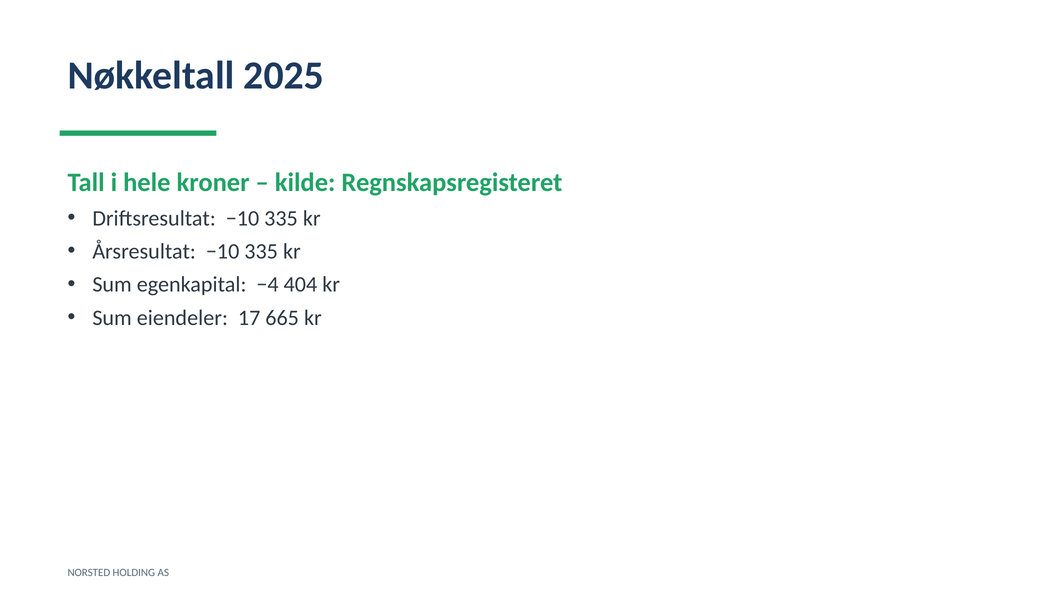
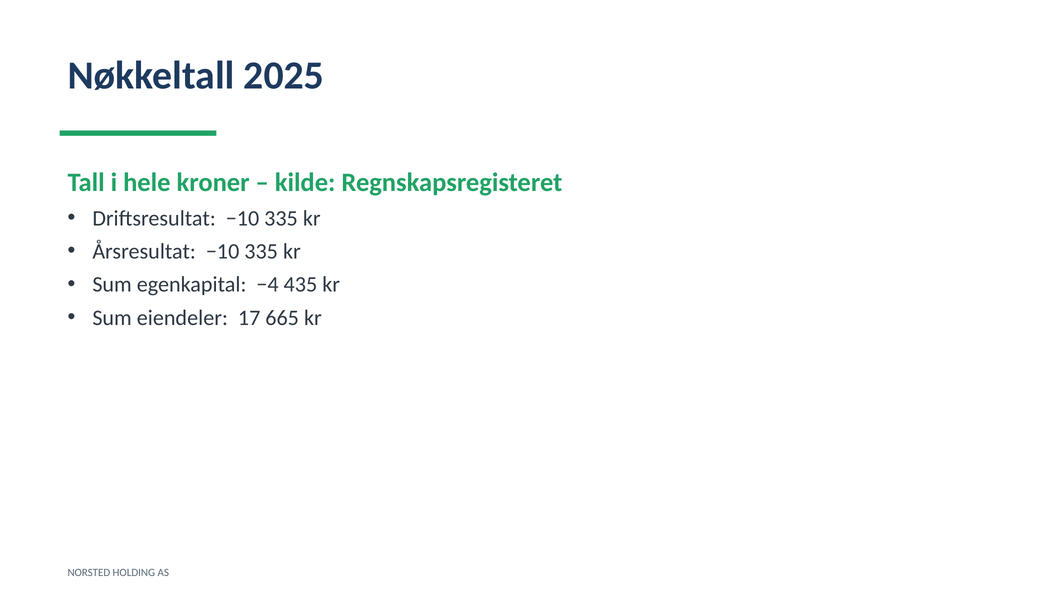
404: 404 -> 435 (300, 285)
